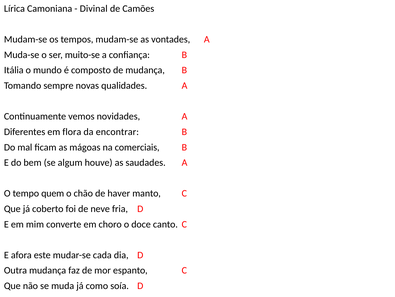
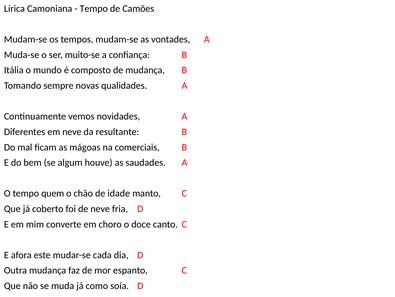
Divinal: Divinal -> Tempo (94, 9)
em flora: flora -> neve (72, 132)
encontrar: encontrar -> resultante (117, 132)
haver: haver -> idade (119, 193)
